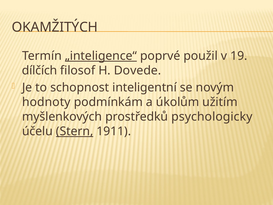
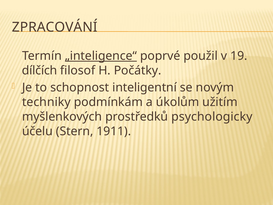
OKAMŽITÝCH: OKAMŽITÝCH -> ZPRACOVÁNÍ (55, 27)
Dovede: Dovede -> Počátky (138, 70)
hodnoty: hodnoty -> techniky (46, 102)
Stern underline: present -> none (75, 131)
